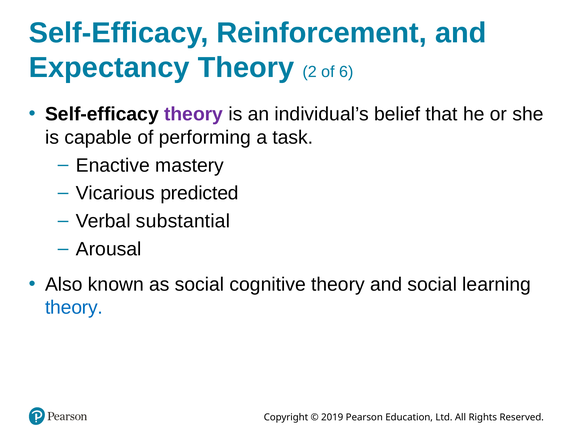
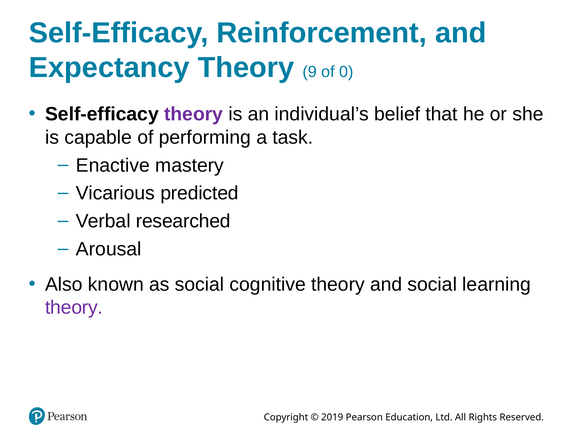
2: 2 -> 9 (310, 72)
6: 6 -> 0 (346, 72)
substantial: substantial -> researched (183, 221)
theory colour: blue -> purple (74, 308)
